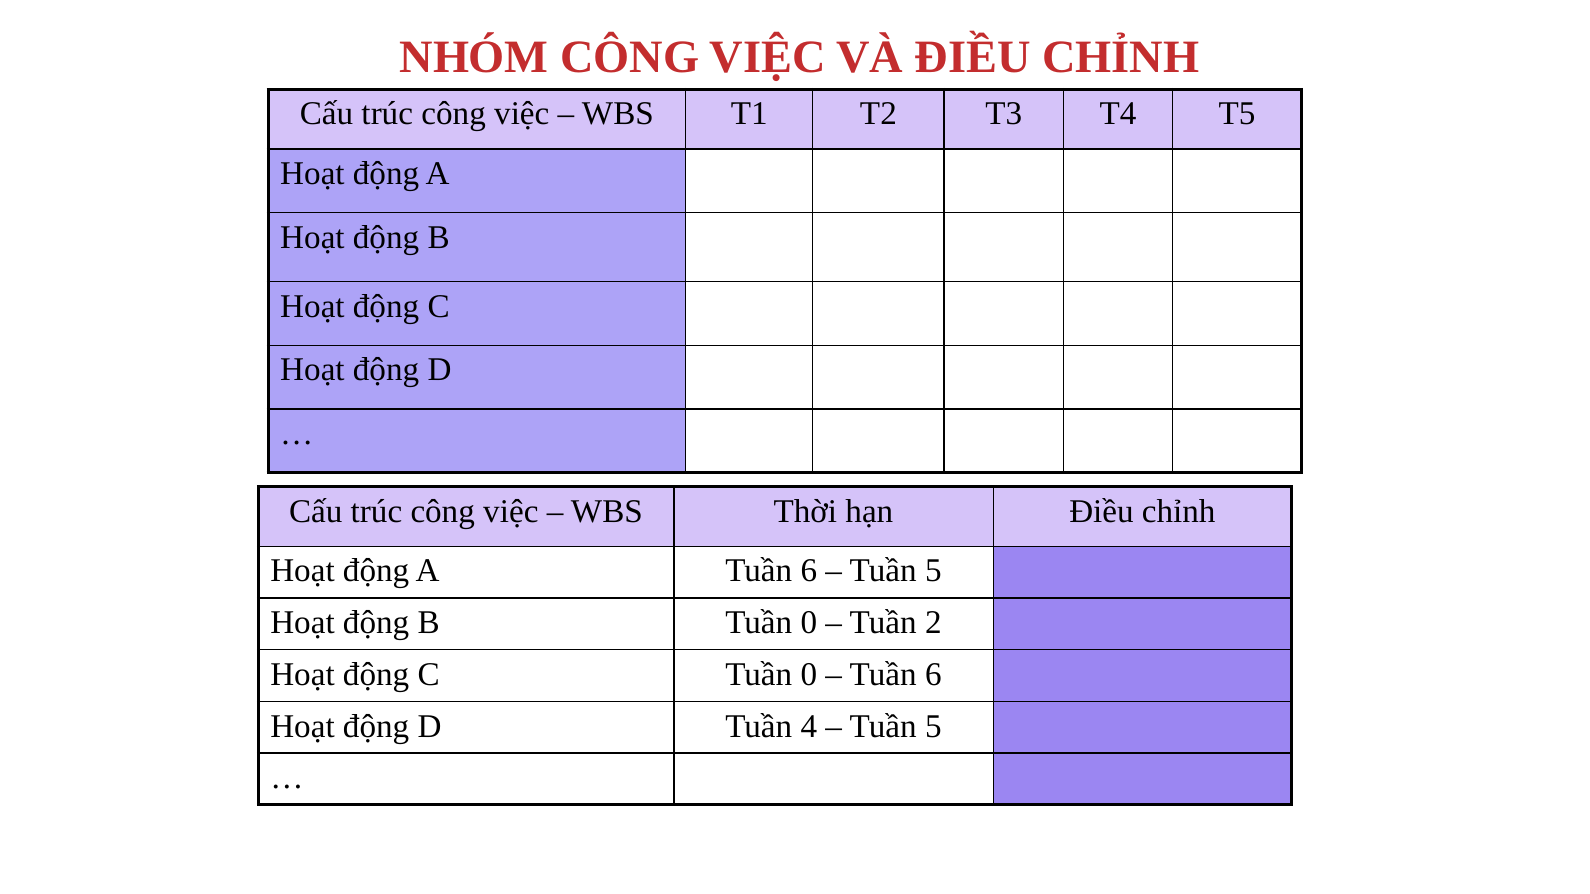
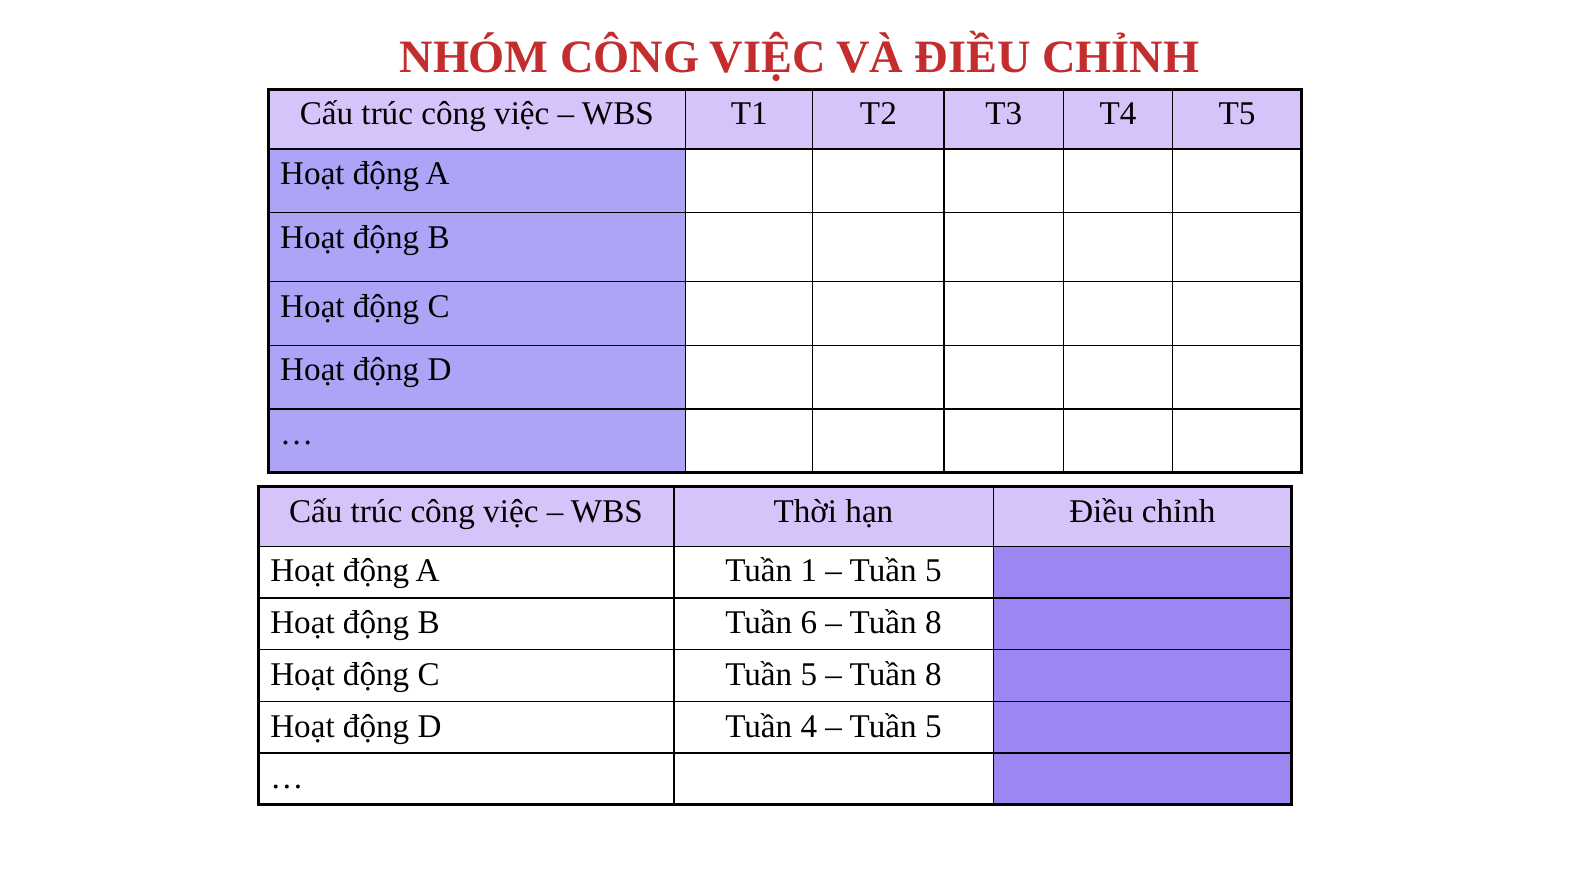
A Tuần 6: 6 -> 1 (809, 571)
B Tuần 0: 0 -> 6 (809, 623)
2: 2 -> 8 (933, 623)
C Tuần 0: 0 -> 5 (809, 675)
6: 6 -> 8 (933, 675)
